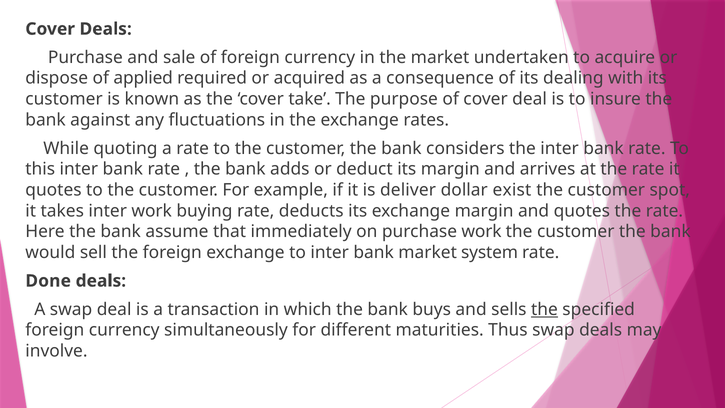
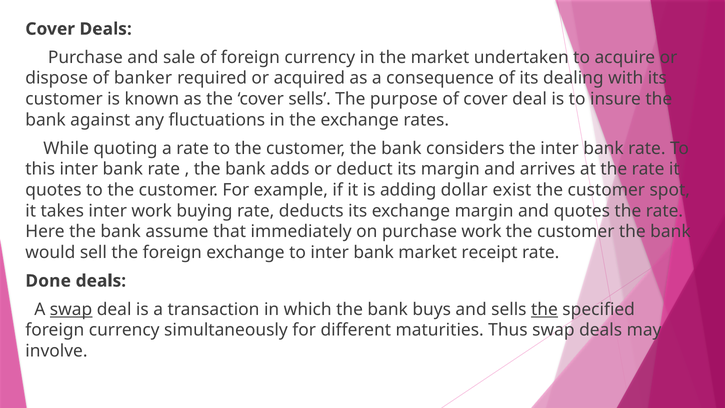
applied: applied -> banker (143, 78)
cover take: take -> sells (310, 99)
deliver: deliver -> adding (408, 190)
system: system -> receipt (489, 252)
swap underline: none -> present (71, 309)
